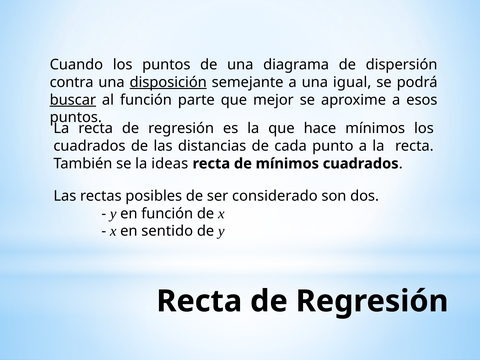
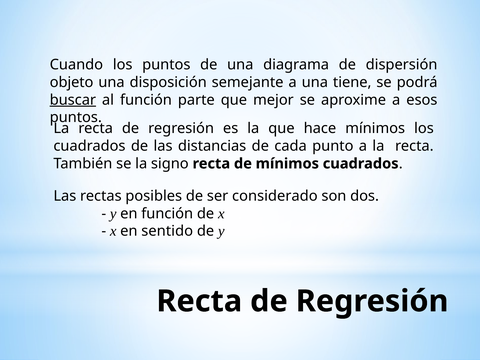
contra: contra -> objeto (72, 82)
disposición underline: present -> none (168, 82)
igual: igual -> tiene (352, 82)
ideas: ideas -> signo (170, 164)
